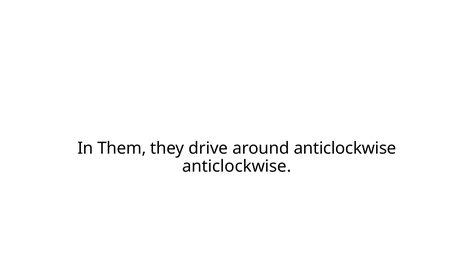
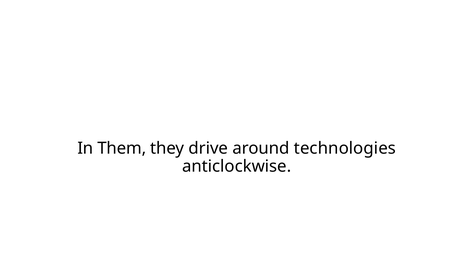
around anticlockwise: anticlockwise -> technologies (345, 149)
